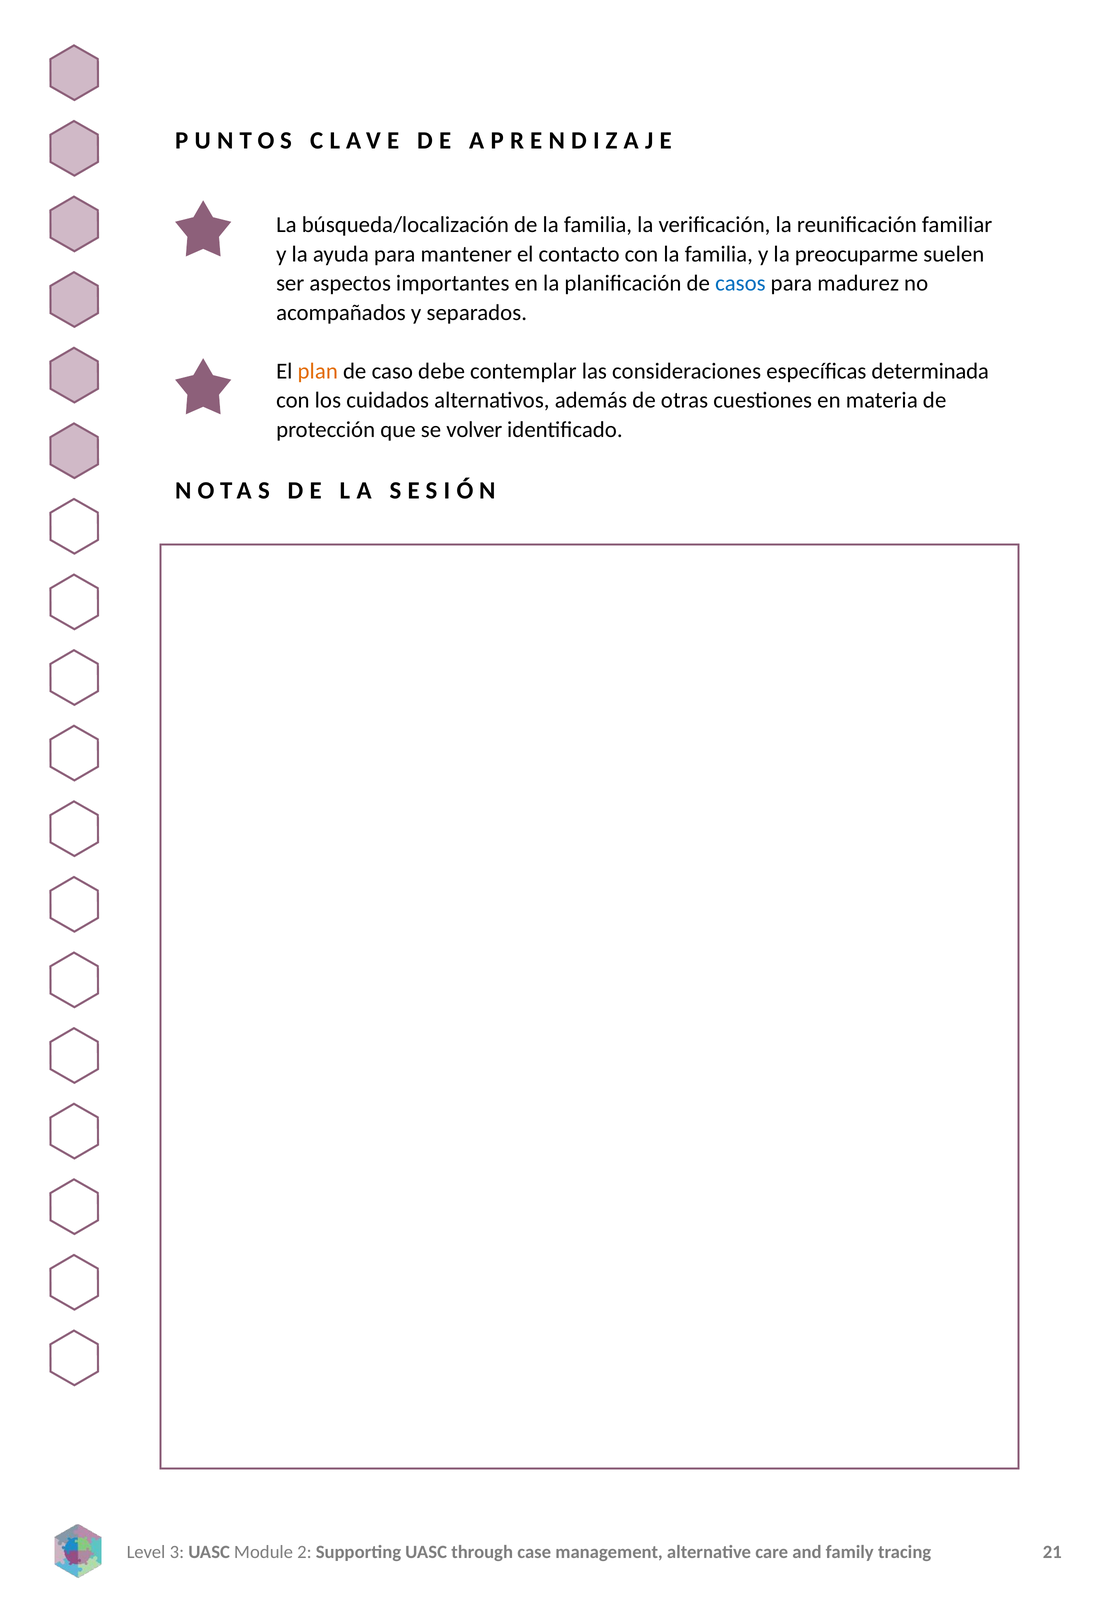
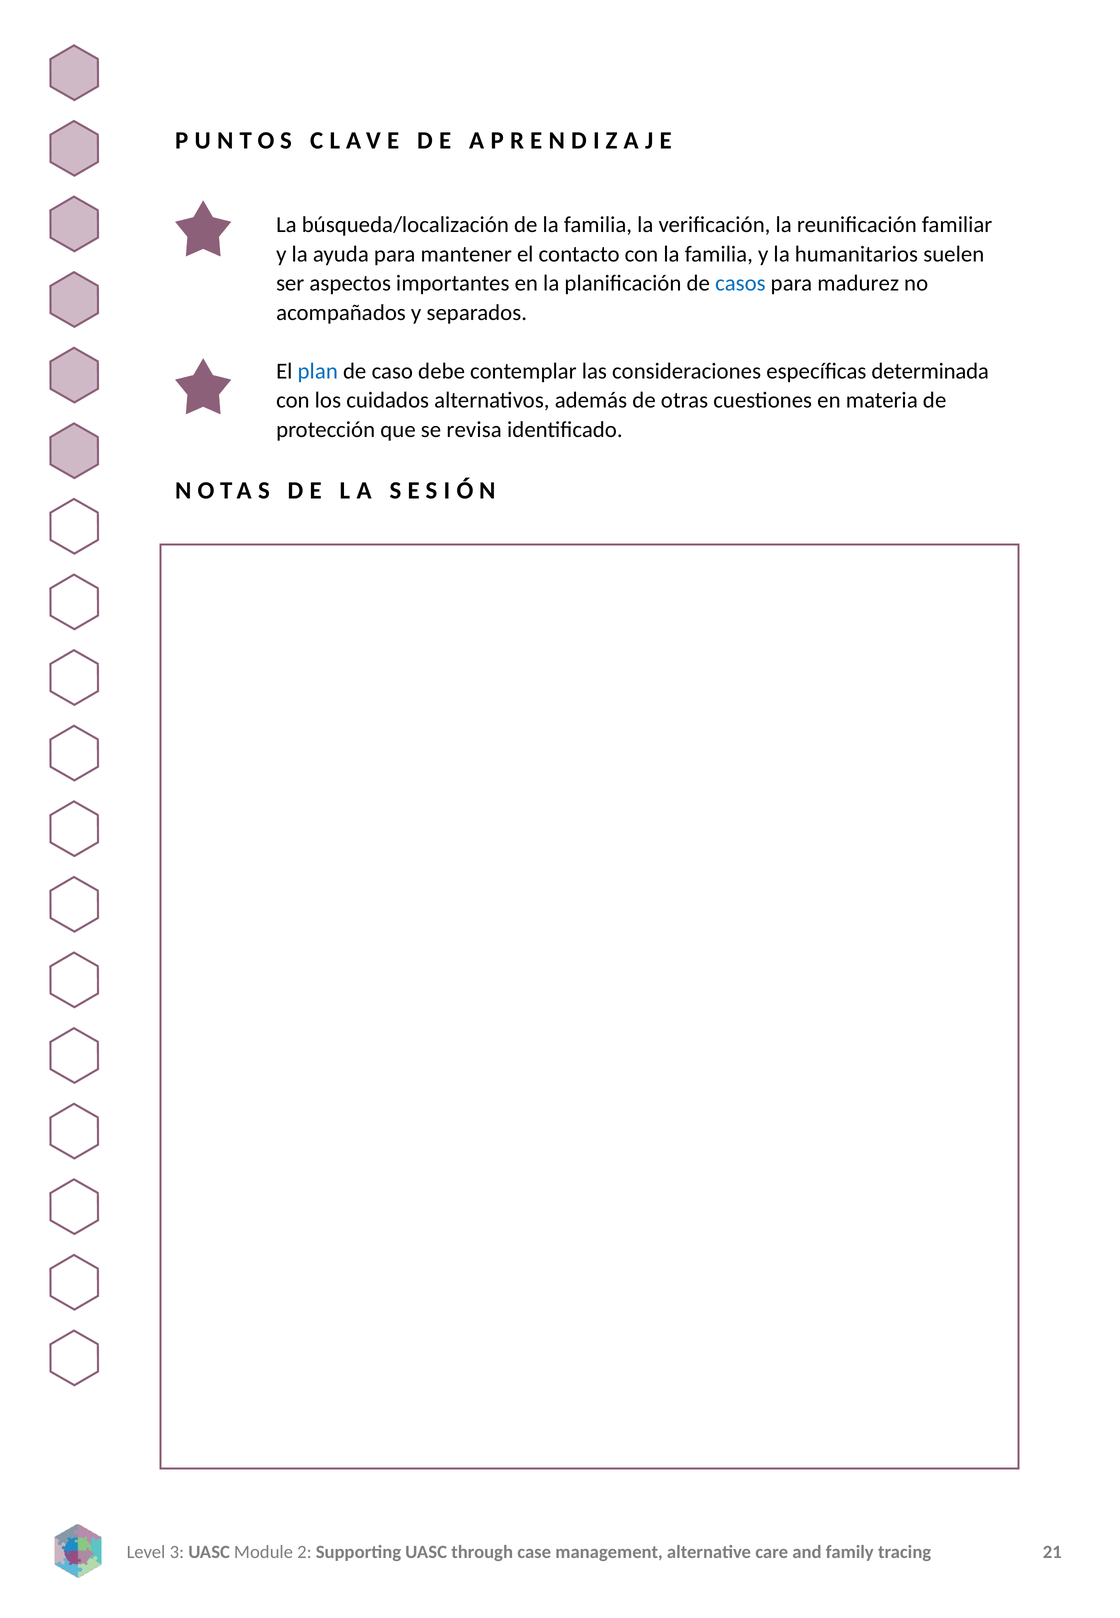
preocuparme: preocuparme -> humanitarios (856, 254)
plan colour: orange -> blue (318, 371)
volver: volver -> revisa (474, 430)
